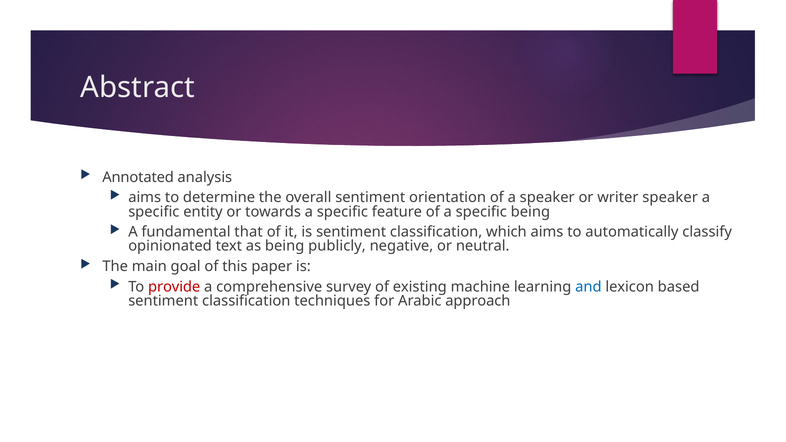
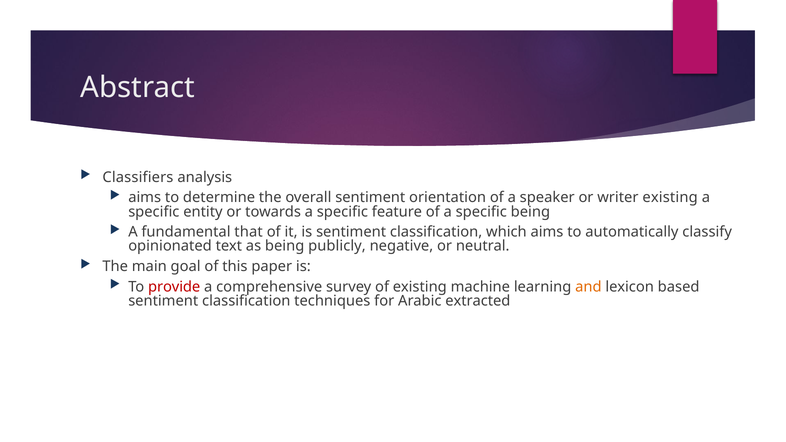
Annotated: Annotated -> Classifiers (138, 177)
writer speaker: speaker -> existing (670, 198)
and colour: blue -> orange (588, 287)
approach: approach -> extracted (478, 301)
